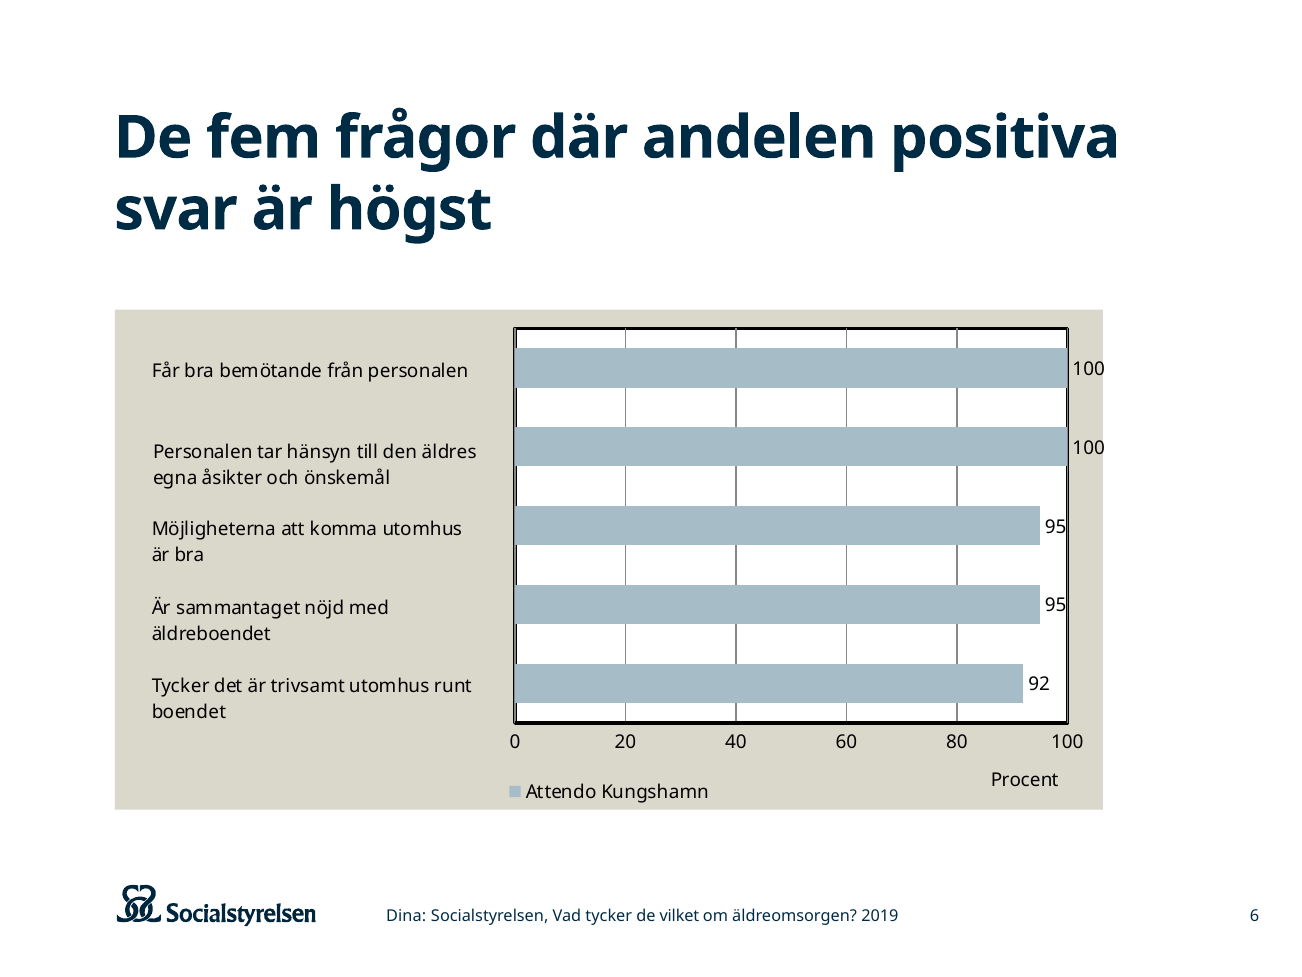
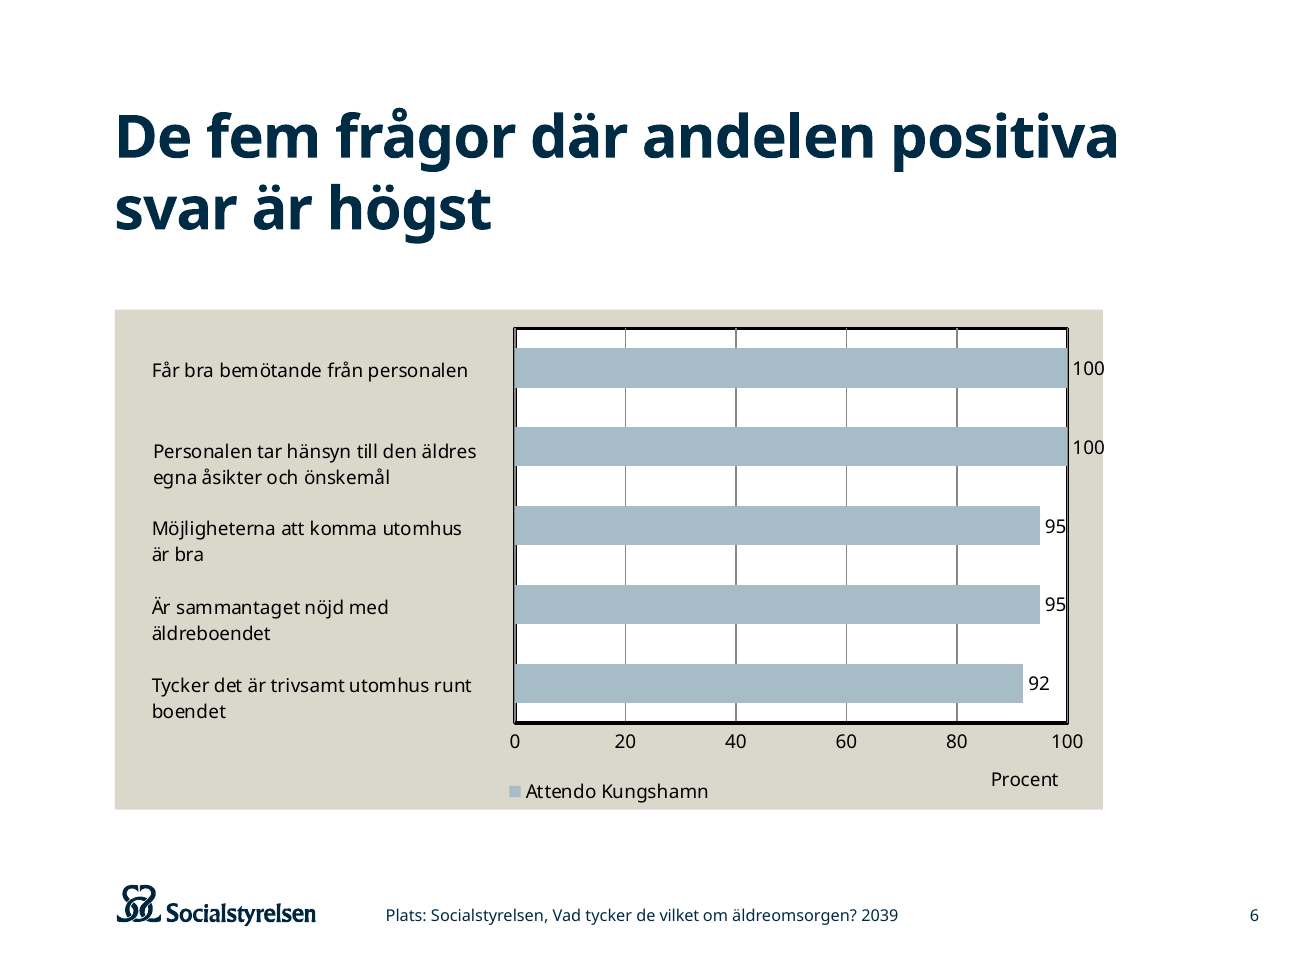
Dina: Dina -> Plats (406, 915)
2019: 2019 -> 2039 (880, 915)
